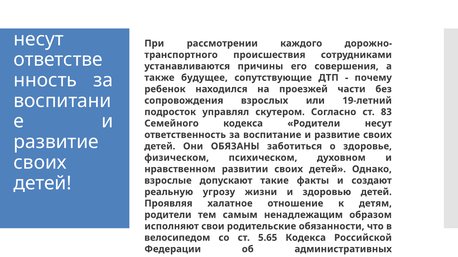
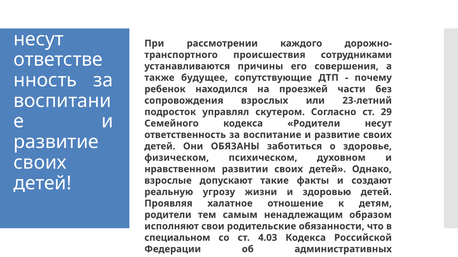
19-летний: 19-летний -> 23-летний (367, 101)
83: 83 -> 29 (386, 112)
велосипедом: велосипедом -> специальном (177, 238)
5.65: 5.65 -> 4.03 (268, 238)
